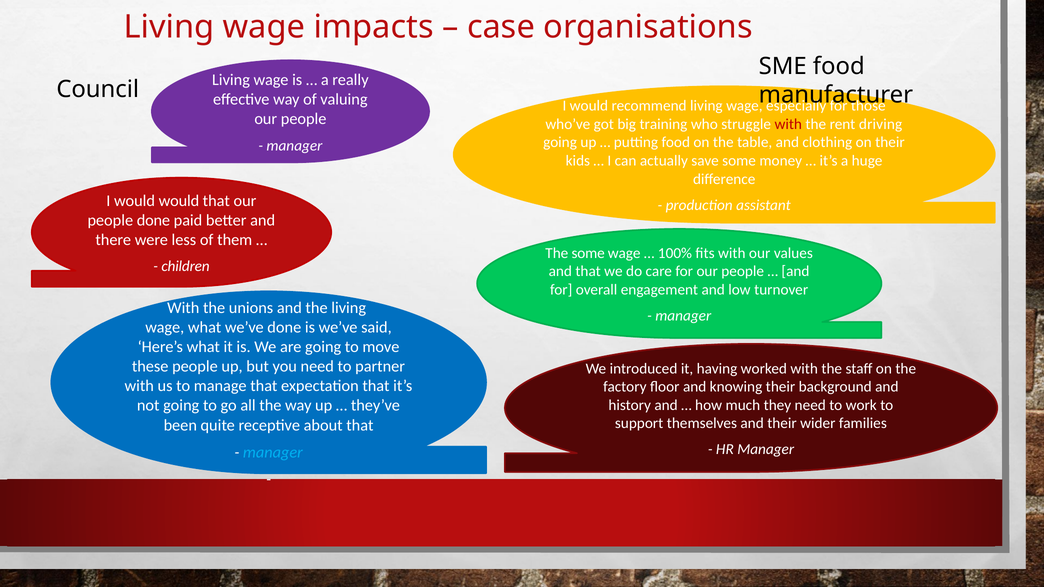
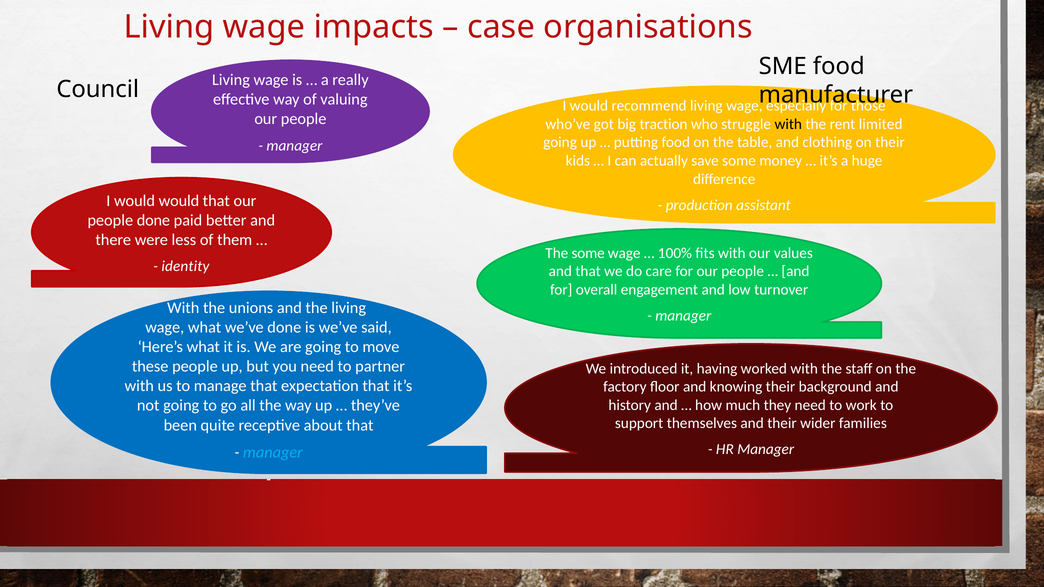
training: training -> traction (663, 124)
with colour: red -> black (788, 124)
driving: driving -> limited (881, 124)
children: children -> identity (185, 267)
